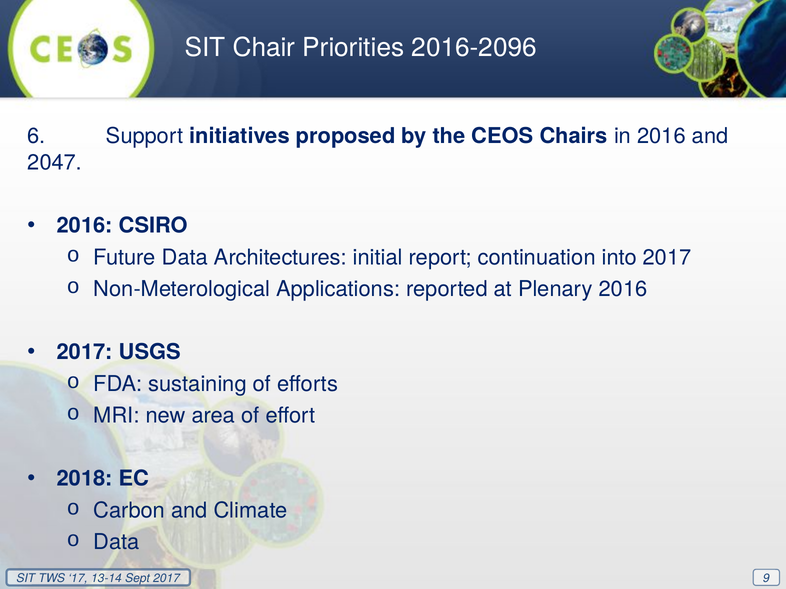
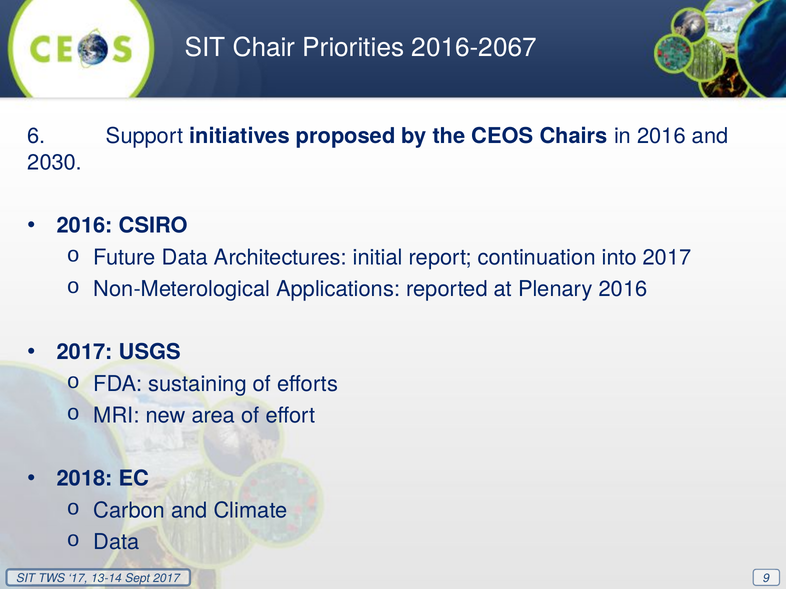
2016-2096: 2016-2096 -> 2016-2067 (474, 48)
2047: 2047 -> 2030 (55, 163)
